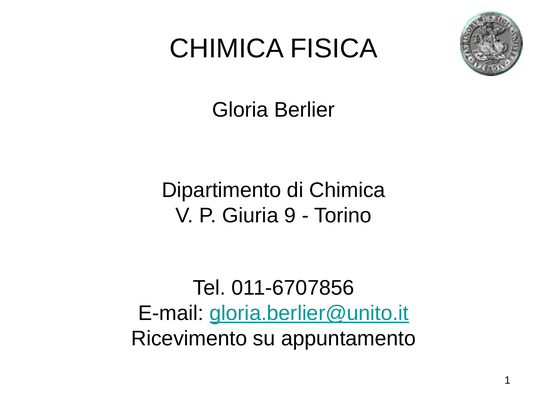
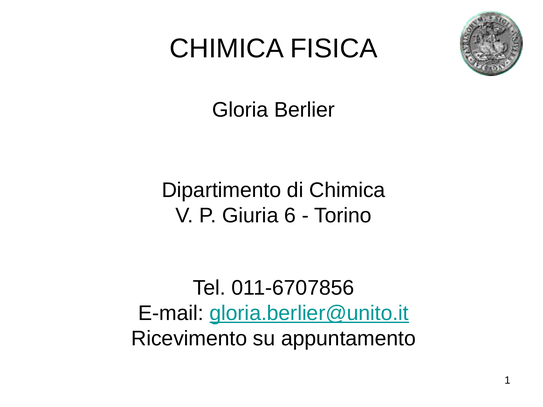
9: 9 -> 6 (290, 216)
